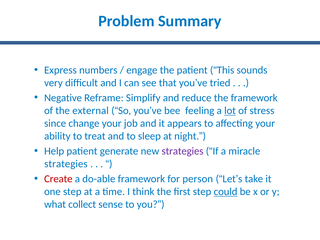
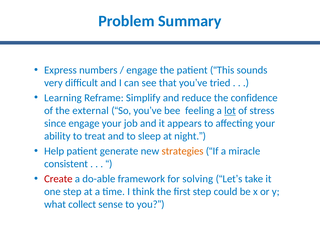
Negative: Negative -> Learning (63, 98)
the framework: framework -> confidence (254, 98)
since change: change -> engage (84, 123)
strategies colour: purple -> orange (183, 151)
strategies: strategies -> consistent (66, 164)
person: person -> solving (198, 179)
could underline: present -> none (226, 192)
